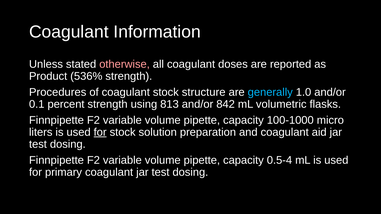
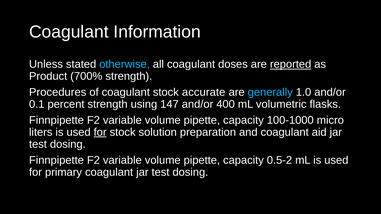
otherwise colour: pink -> light blue (125, 64)
reported underline: none -> present (291, 64)
536%: 536% -> 700% (86, 76)
structure: structure -> accurate (204, 92)
813: 813 -> 147 (170, 104)
842: 842 -> 400 (226, 104)
0.5-4: 0.5-4 -> 0.5-2 (279, 160)
